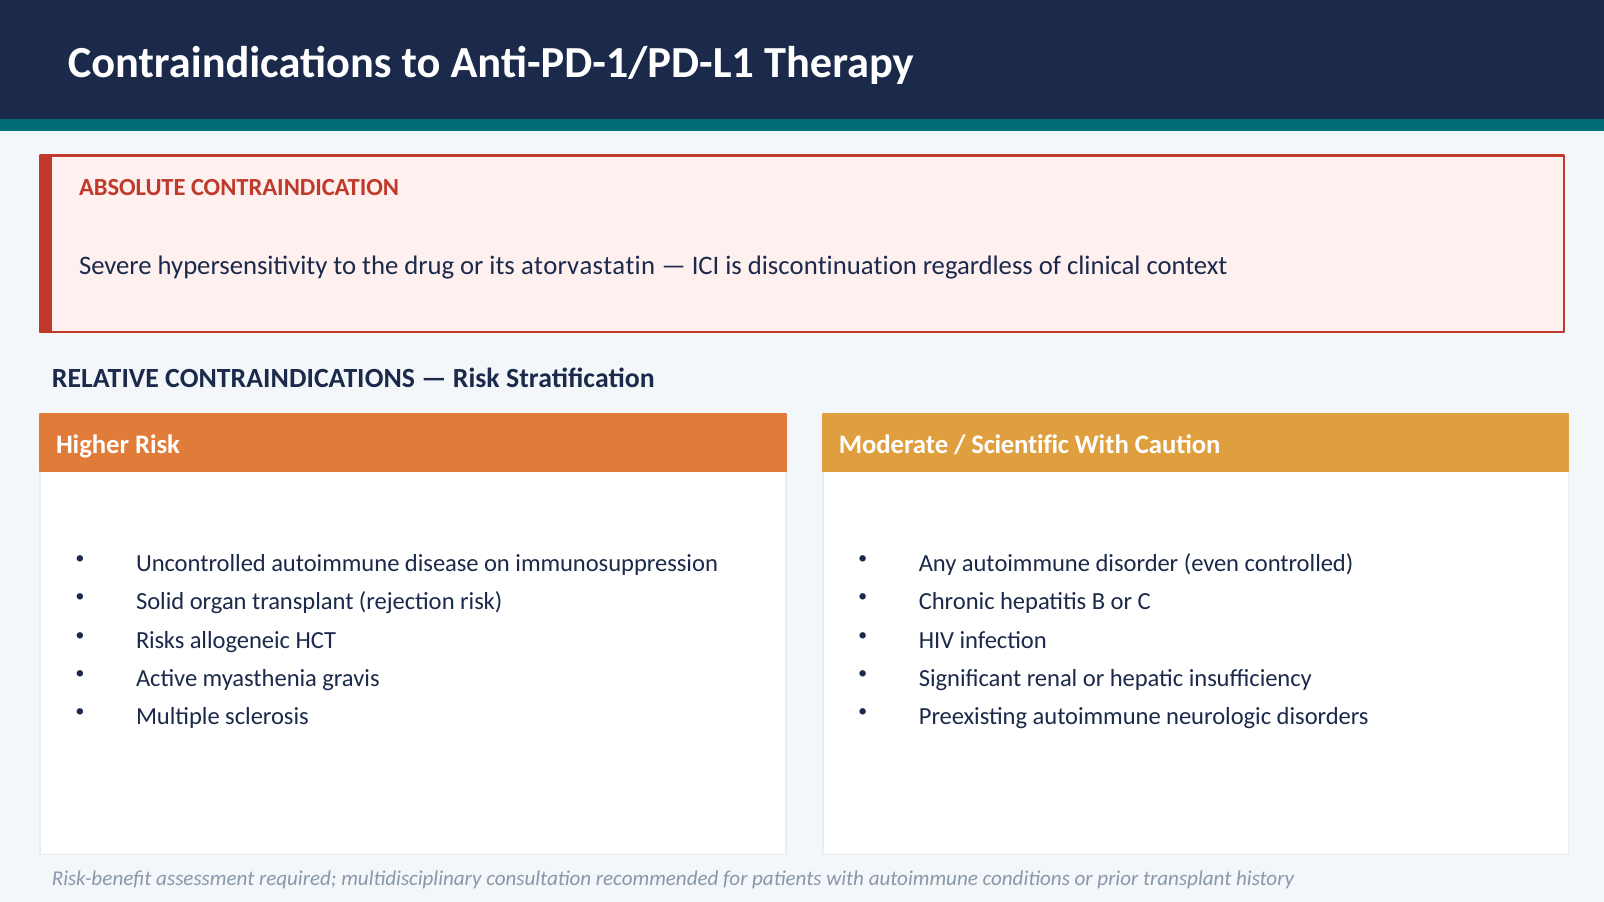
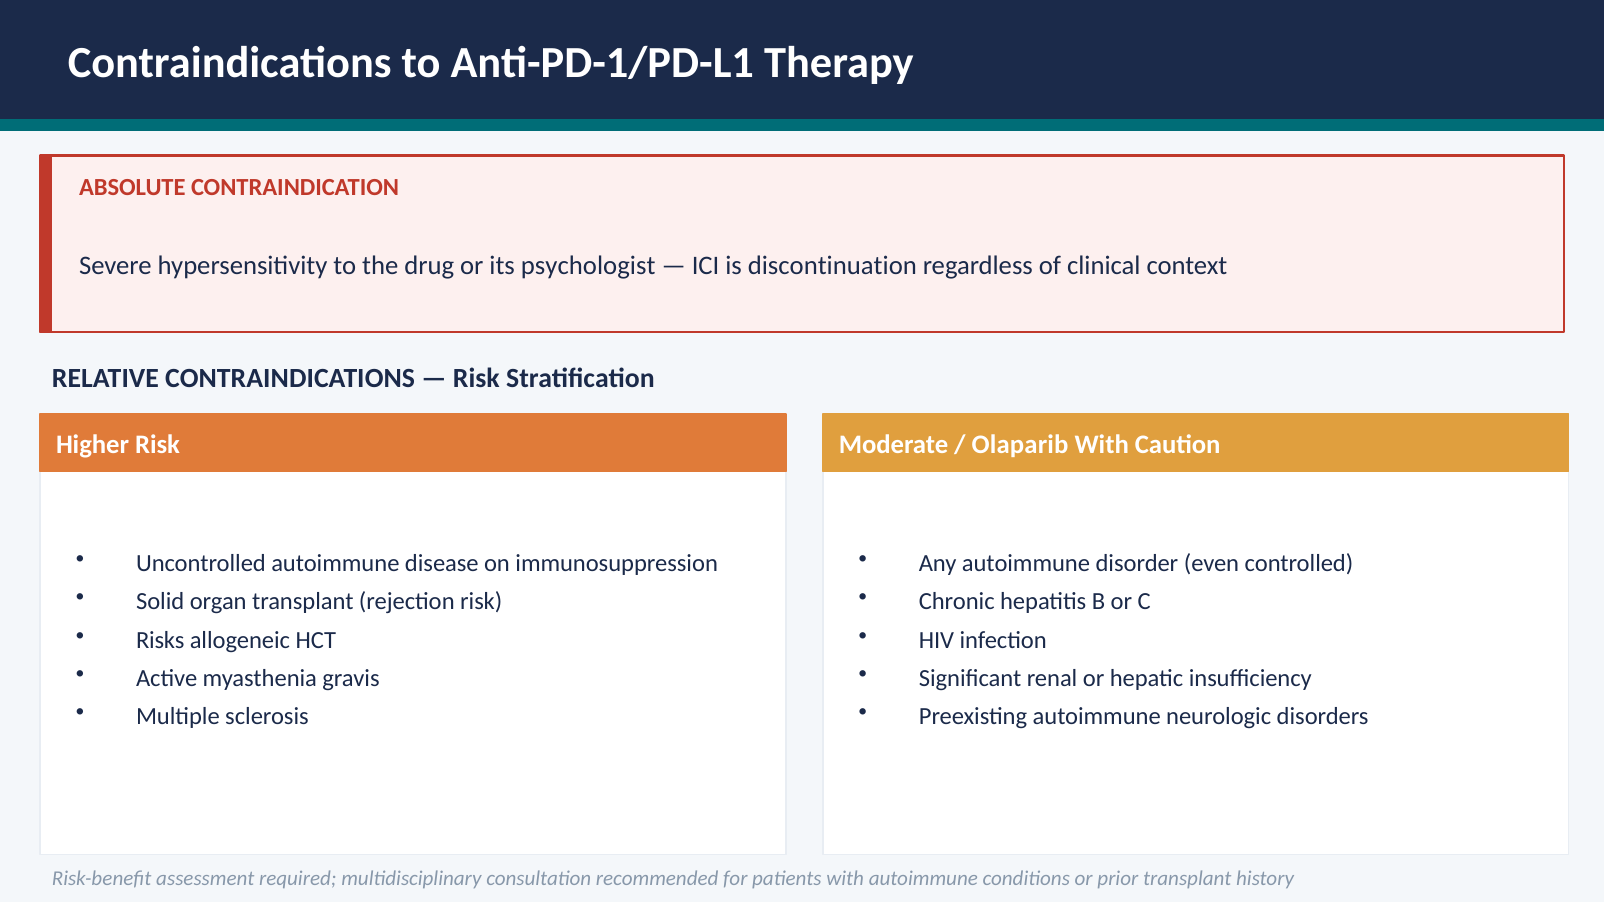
atorvastatin: atorvastatin -> psychologist (588, 266)
Scientific: Scientific -> Olaparib (1020, 445)
